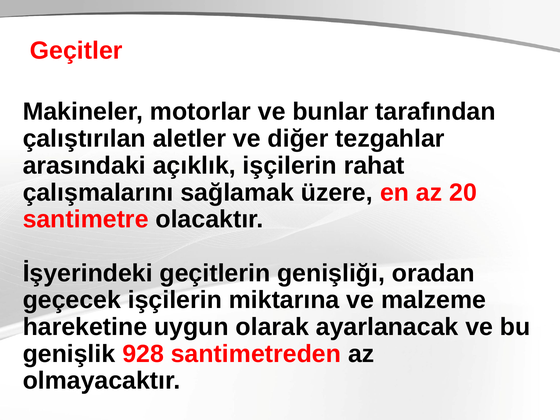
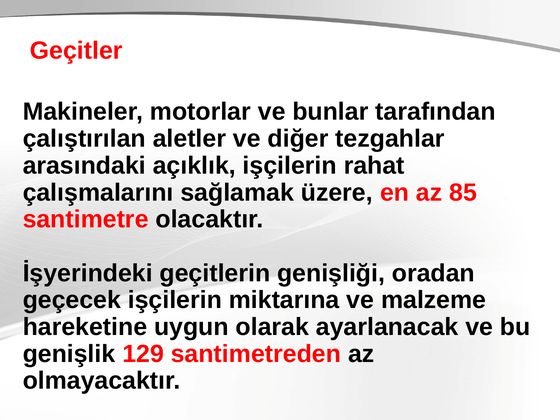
20: 20 -> 85 (463, 192)
928: 928 -> 129 (143, 354)
